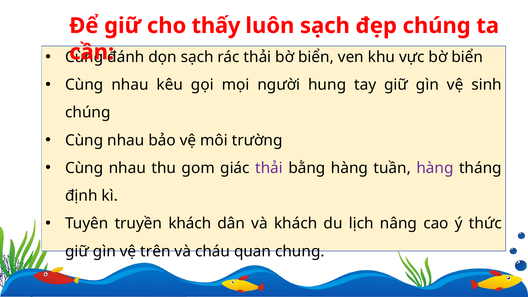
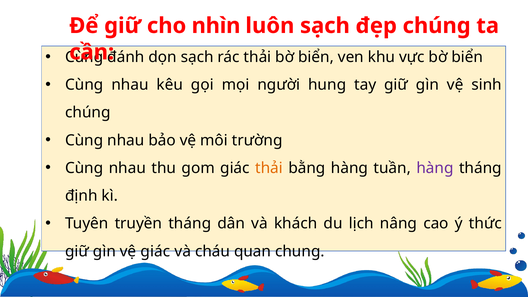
thấy: thấy -> nhìn (216, 26)
thải colour: purple -> orange (269, 168)
truyền khách: khách -> tháng (190, 224)
vệ trên: trên -> giác (155, 251)
